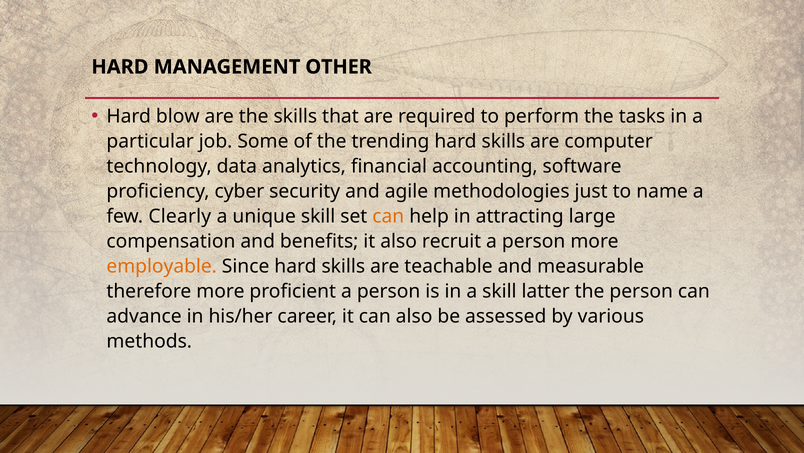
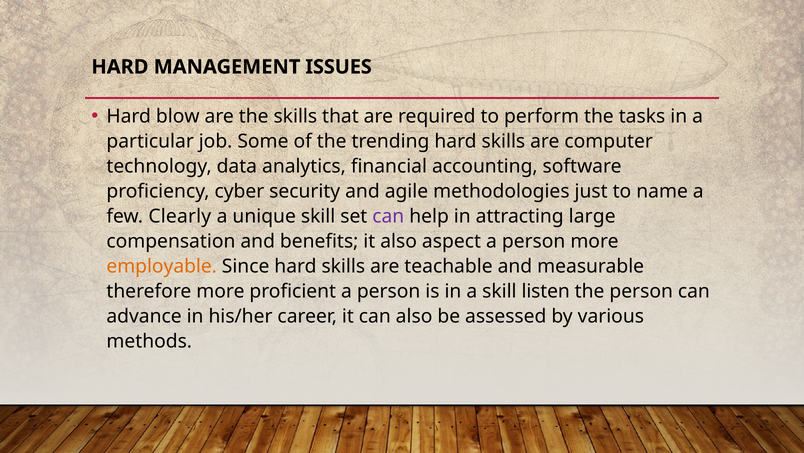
OTHER: OTHER -> ISSUES (339, 67)
can colour: orange -> purple (388, 216)
recruit: recruit -> aspect (451, 241)
latter: latter -> listen (546, 291)
